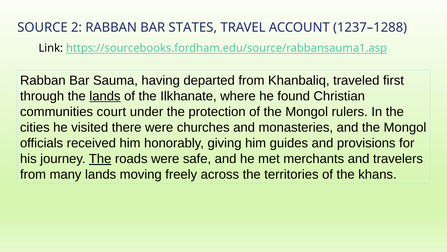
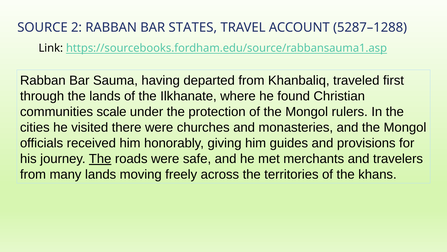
1237–1288: 1237–1288 -> 5287–1288 (370, 28)
lands underline: present -> none (105, 96)
court: court -> scale (112, 112)
